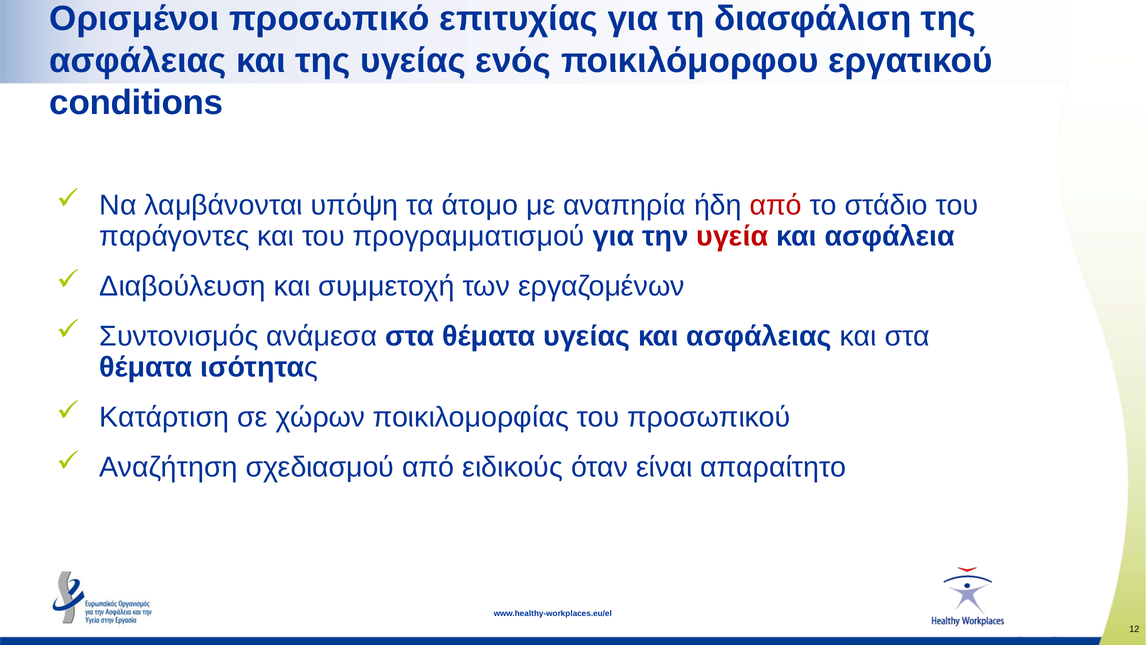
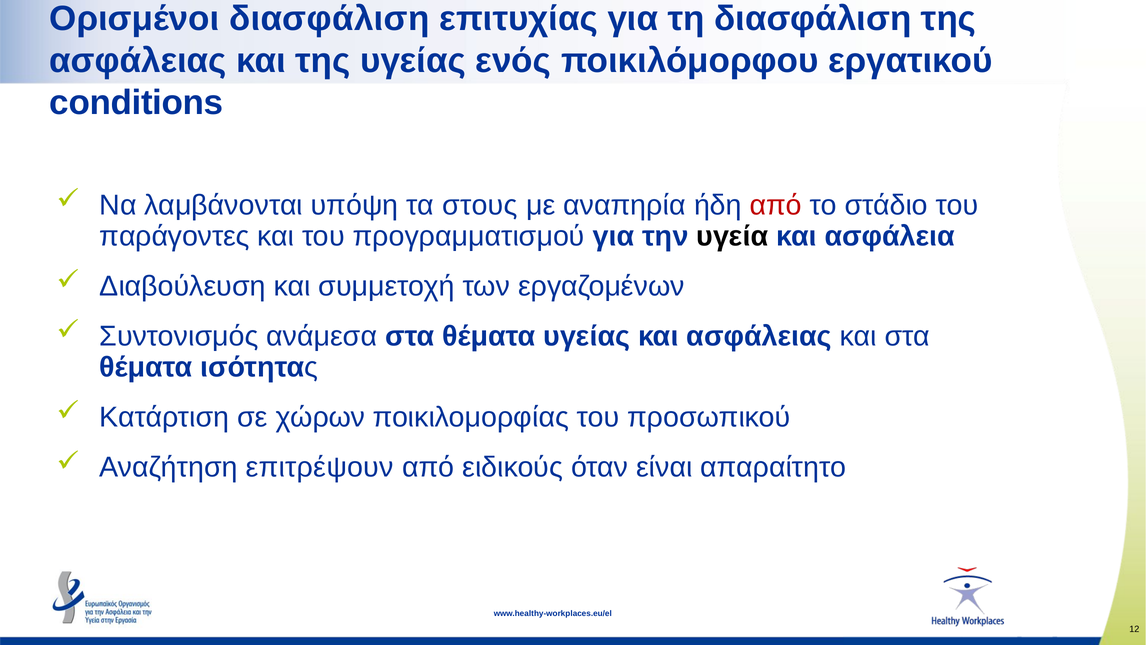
Ορισμένοι προσωπικό: προσωπικό -> διασφάλιση (329, 19)
άτομο: άτομο -> στους (480, 205)
υγεία colour: red -> black (732, 236)
σχεδιασμού: σχεδιασμού -> επιτρέψουν (320, 467)
